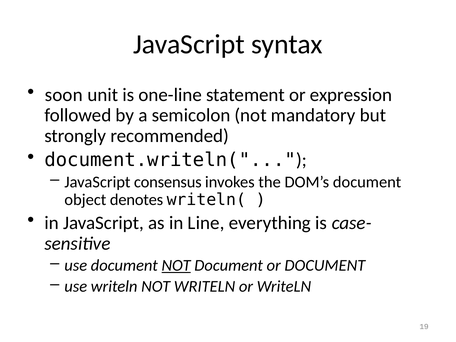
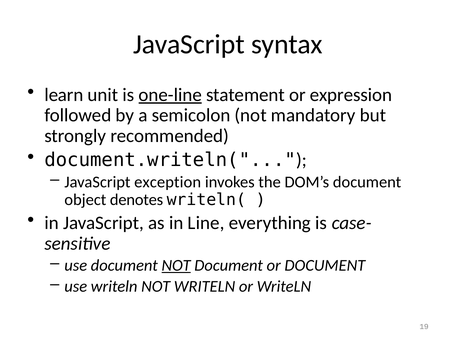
soon: soon -> learn (64, 95)
one-line underline: none -> present (170, 95)
consensus: consensus -> exception (168, 182)
